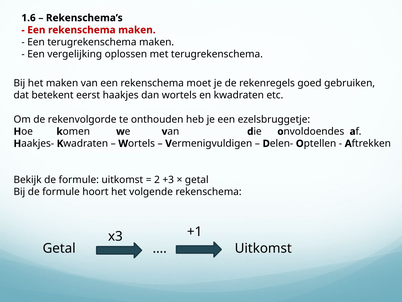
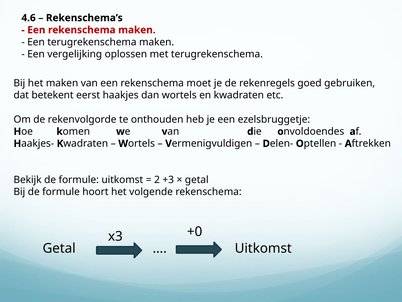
1.6: 1.6 -> 4.6 (29, 18)
+1: +1 -> +0 (195, 231)
